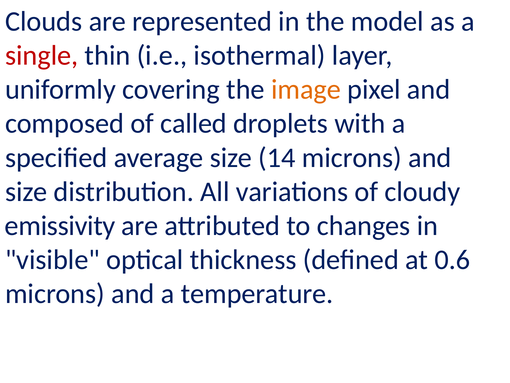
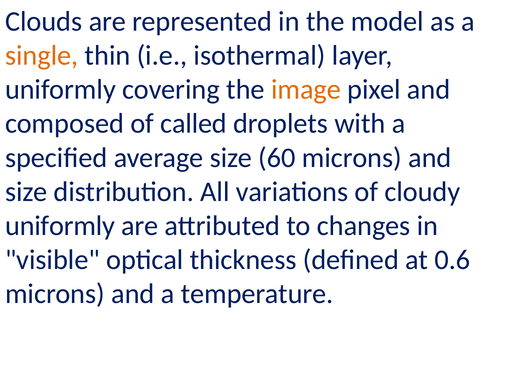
single colour: red -> orange (42, 55)
14: 14 -> 60 (277, 157)
emissivity: emissivity -> uniformly (60, 225)
